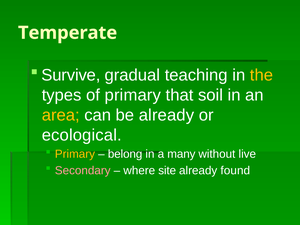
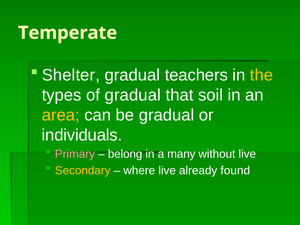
Survive: Survive -> Shelter (71, 75)
teaching: teaching -> teachers (196, 75)
of primary: primary -> gradual (133, 95)
be already: already -> gradual (167, 115)
ecological: ecological -> individuals (82, 135)
Primary colour: yellow -> pink (75, 154)
Secondary colour: pink -> yellow (83, 170)
where site: site -> live (167, 170)
